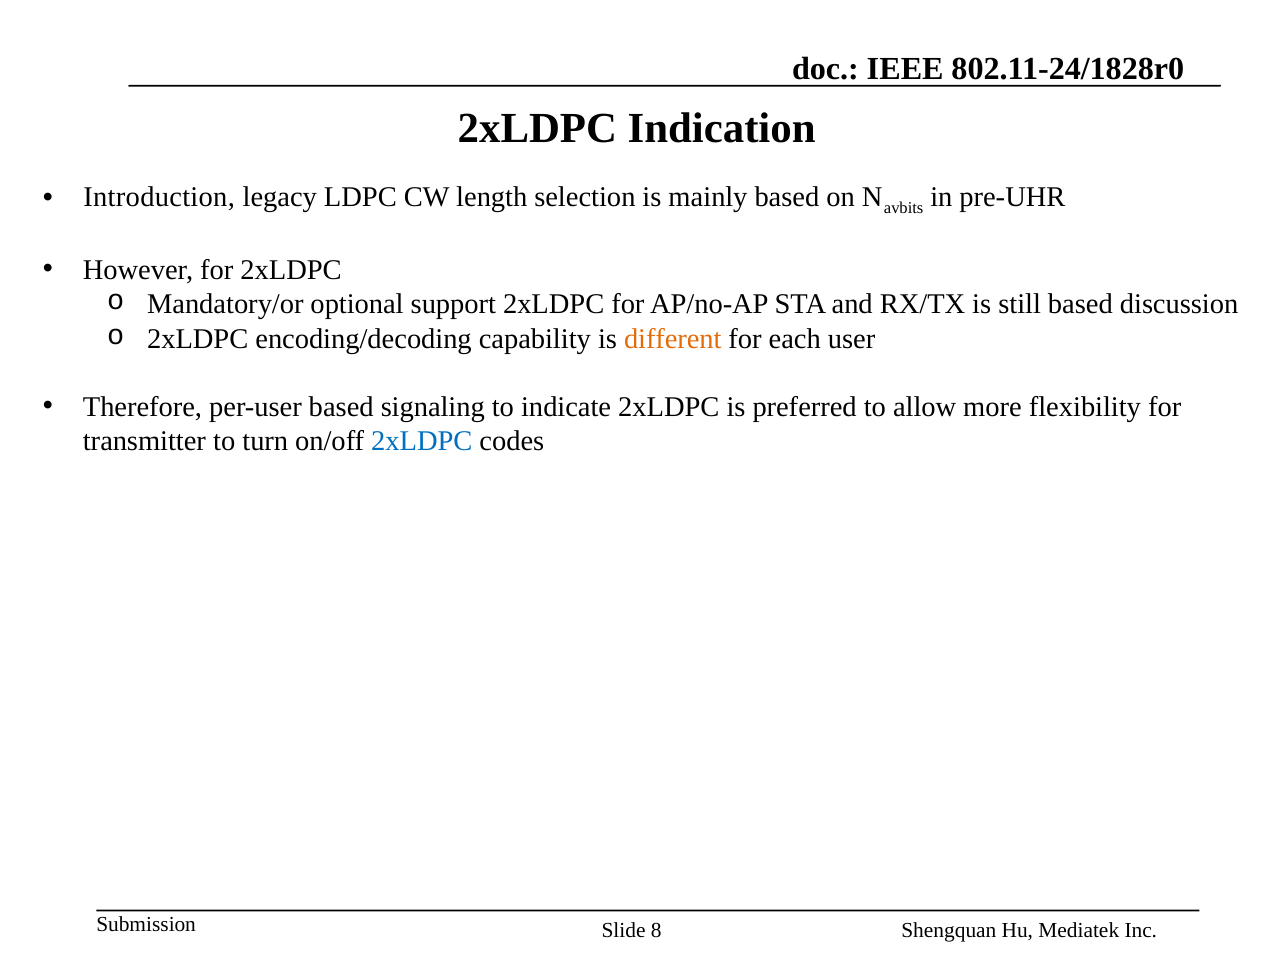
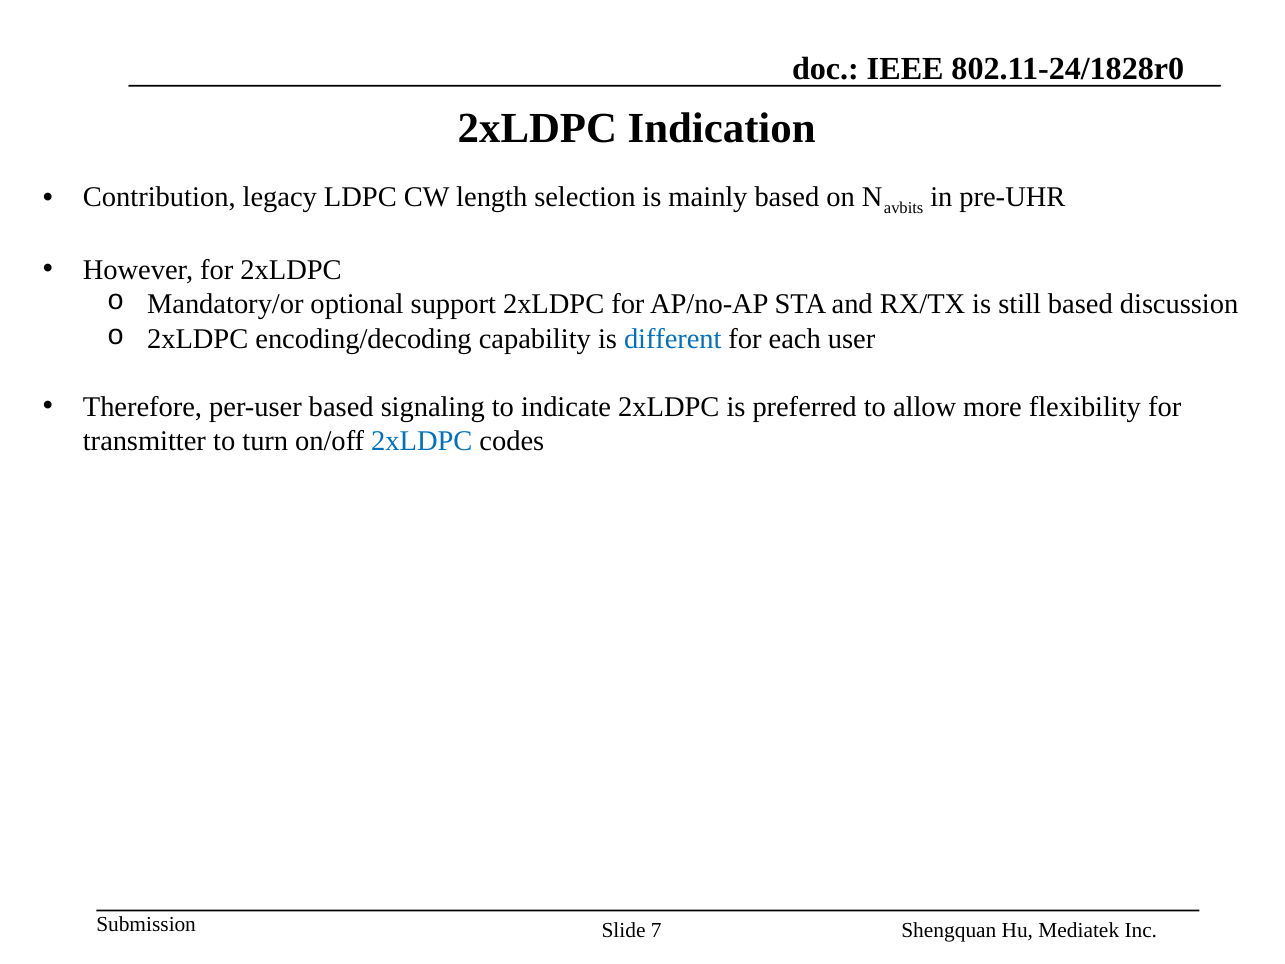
Introduction: Introduction -> Contribution (159, 197)
different colour: orange -> blue (673, 338)
8: 8 -> 7 (656, 931)
